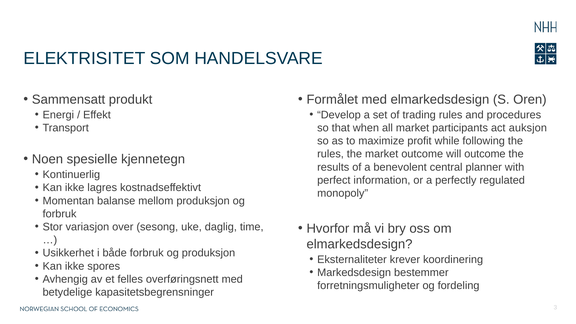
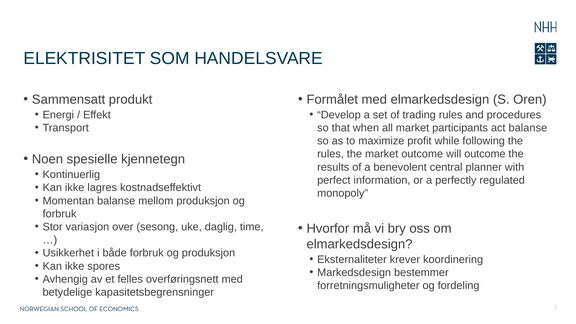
act auksjon: auksjon -> balanse (528, 128)
